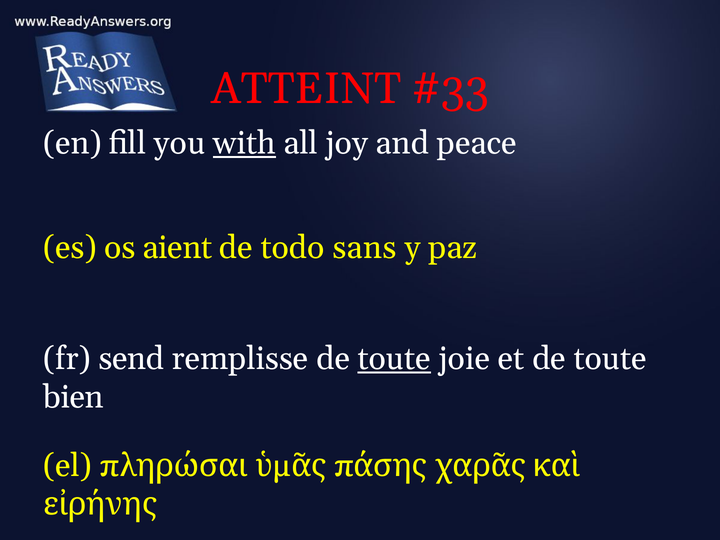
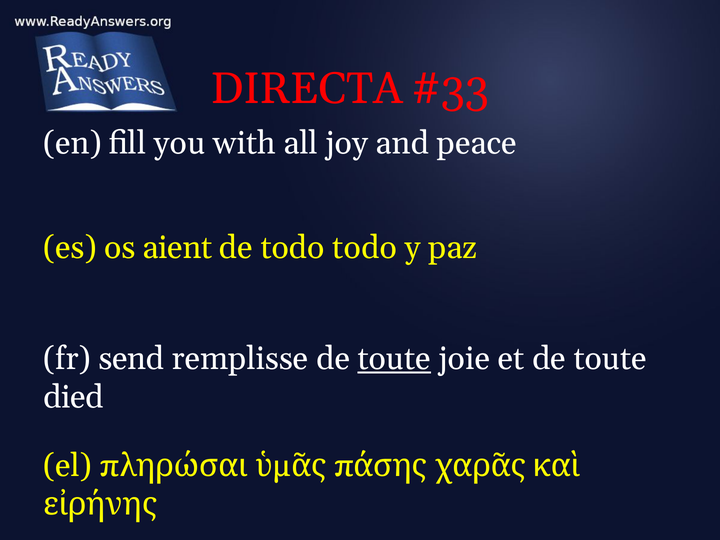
ATTEINT: ATTEINT -> DIRECTA (307, 89)
with underline: present -> none (244, 143)
todo sans: sans -> todo (365, 248)
bien: bien -> died (73, 397)
